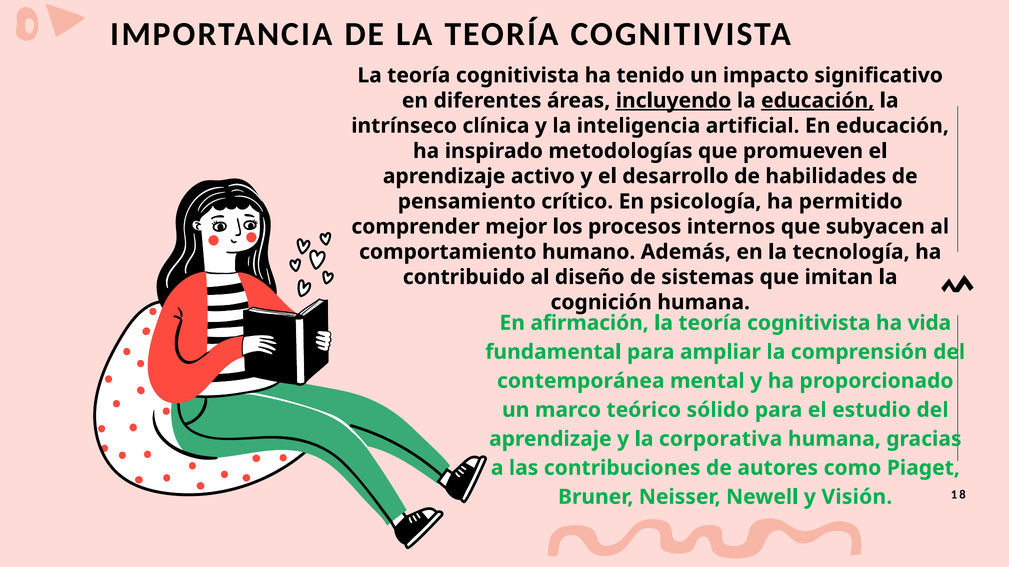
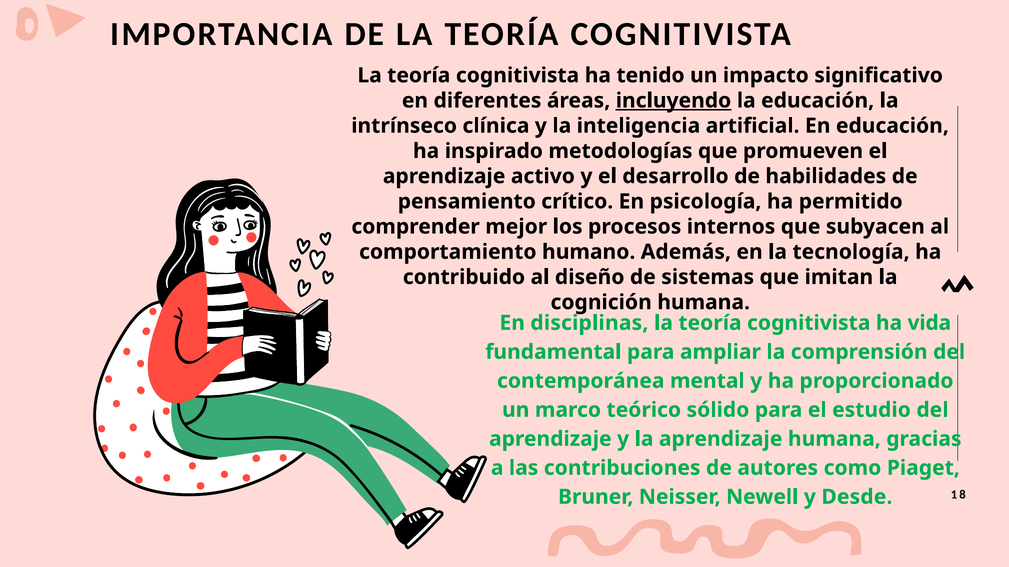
educación underline: present -> none (818, 101)
afirmación: afirmación -> disciplinas (589, 323)
la corporativa: corporativa -> aprendizaje (721, 439)
Visión: Visión -> Desde (857, 497)
